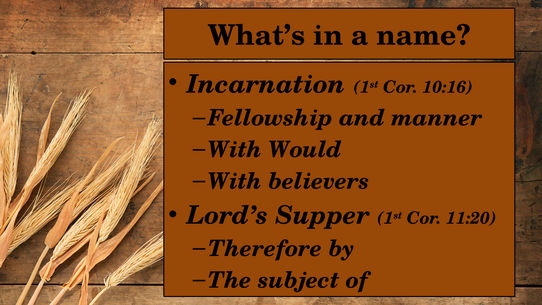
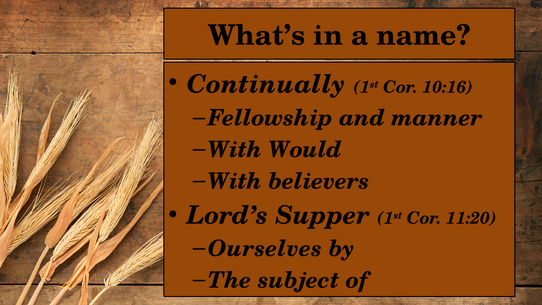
Incarnation: Incarnation -> Continually (266, 84)
Therefore: Therefore -> Ourselves (265, 248)
